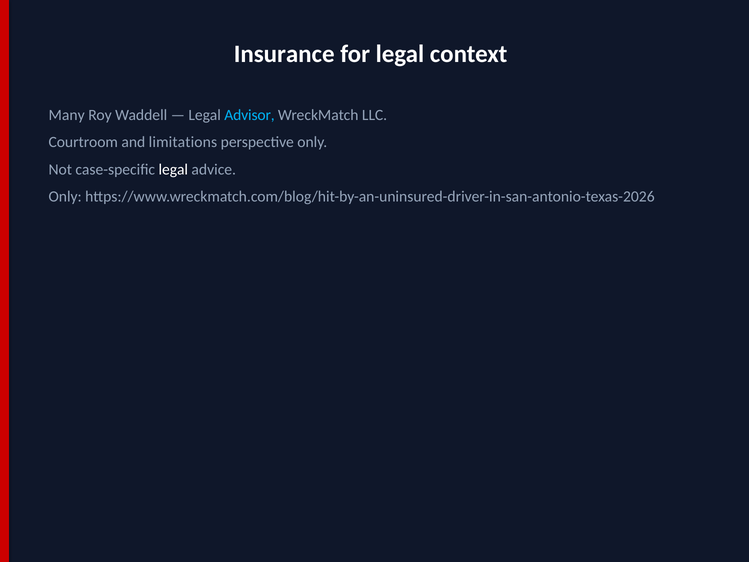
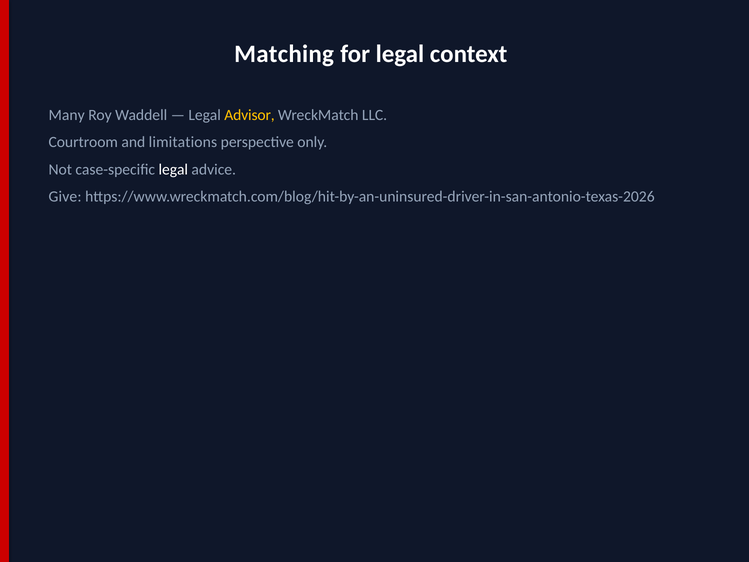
Insurance: Insurance -> Matching (284, 54)
Advisor colour: light blue -> yellow (249, 115)
Only: Only -> Give (65, 196)
